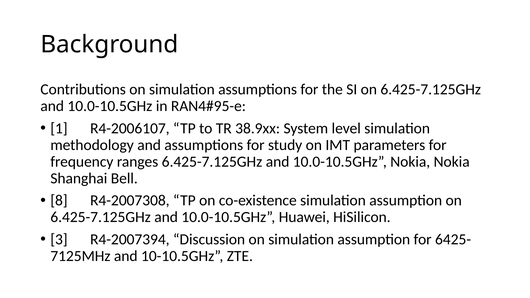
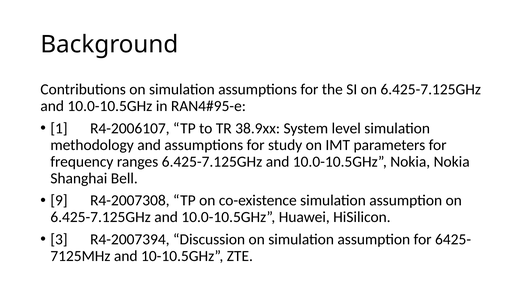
8: 8 -> 9 (59, 201)
